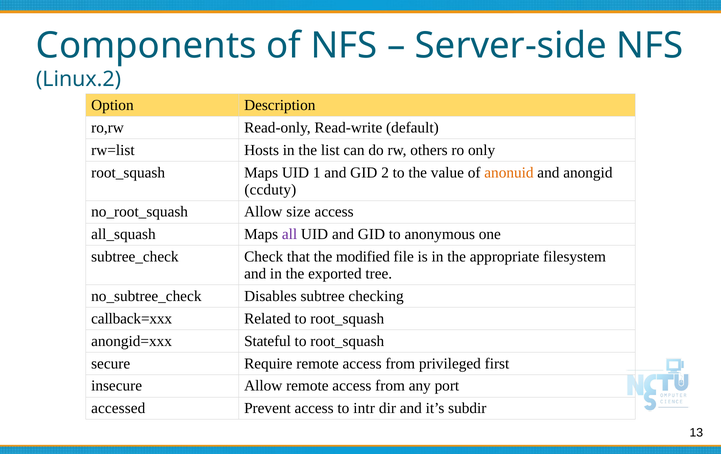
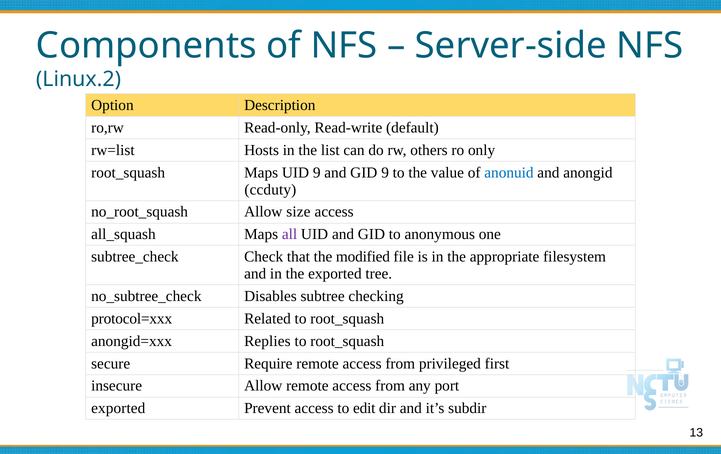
UID 1: 1 -> 9 (317, 173)
GID 2: 2 -> 9 (385, 173)
anonuid colour: orange -> blue (509, 173)
callback=xxx: callback=xxx -> protocol=xxx (132, 319)
Stateful: Stateful -> Replies (267, 341)
accessed: accessed -> exported (118, 409)
intr: intr -> edit (364, 409)
